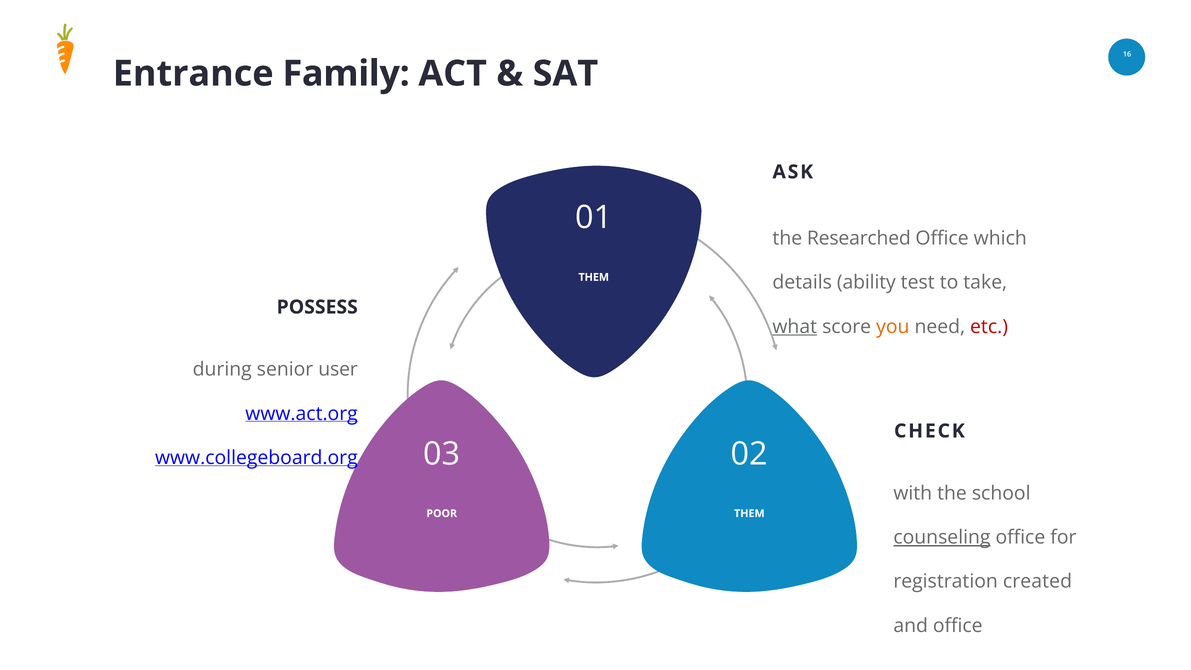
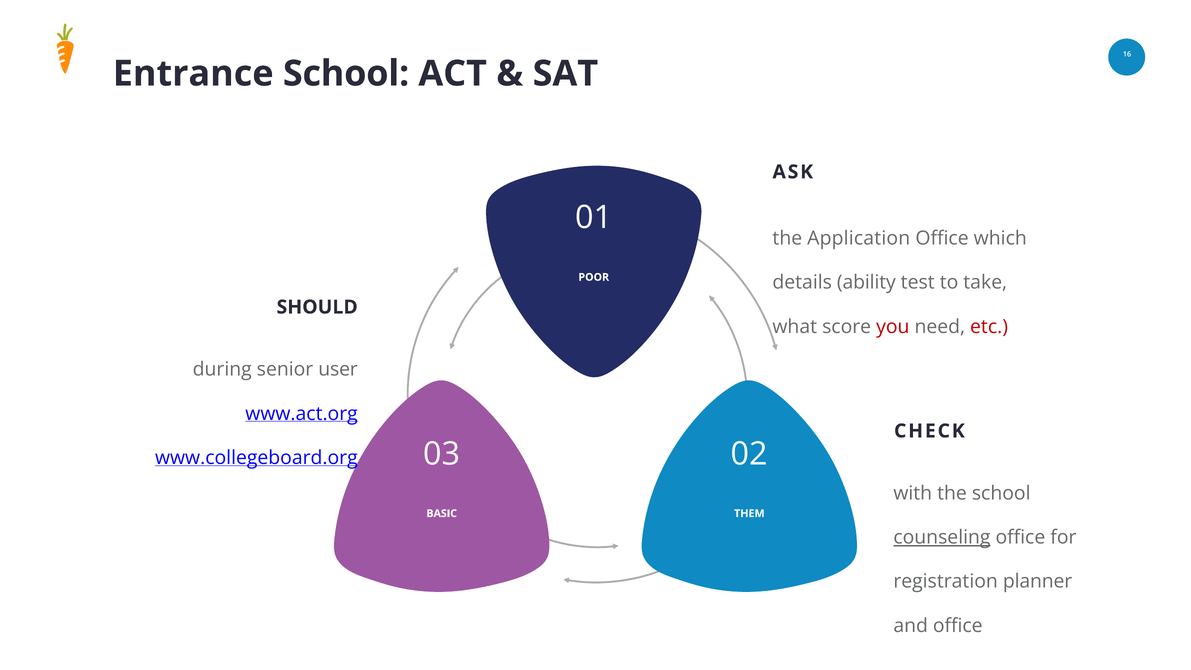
Entrance Family: Family -> School (346, 74)
Researched: Researched -> Application (859, 238)
THEM: THEM -> POOR (594, 277)
POSSESS: POSSESS -> SHOULD (317, 307)
what underline: present -> none (795, 327)
you colour: orange -> red (893, 327)
POOR: POOR -> BASIC (442, 513)
created: created -> planner (1038, 582)
